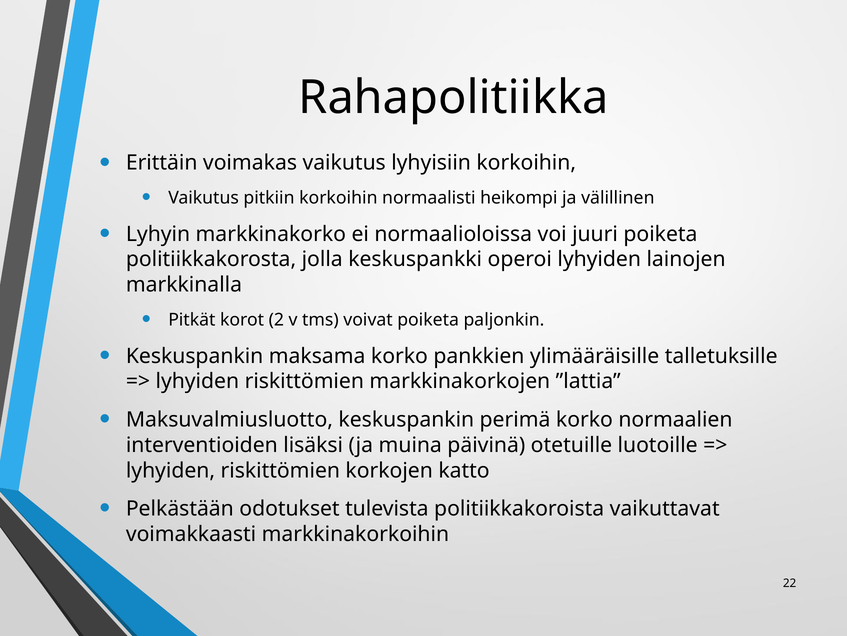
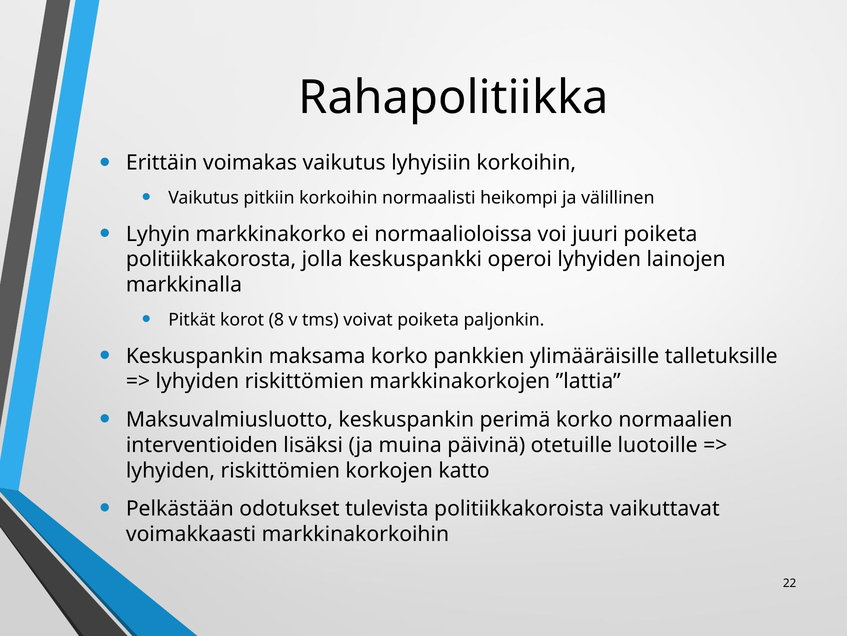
2: 2 -> 8 (276, 319)
